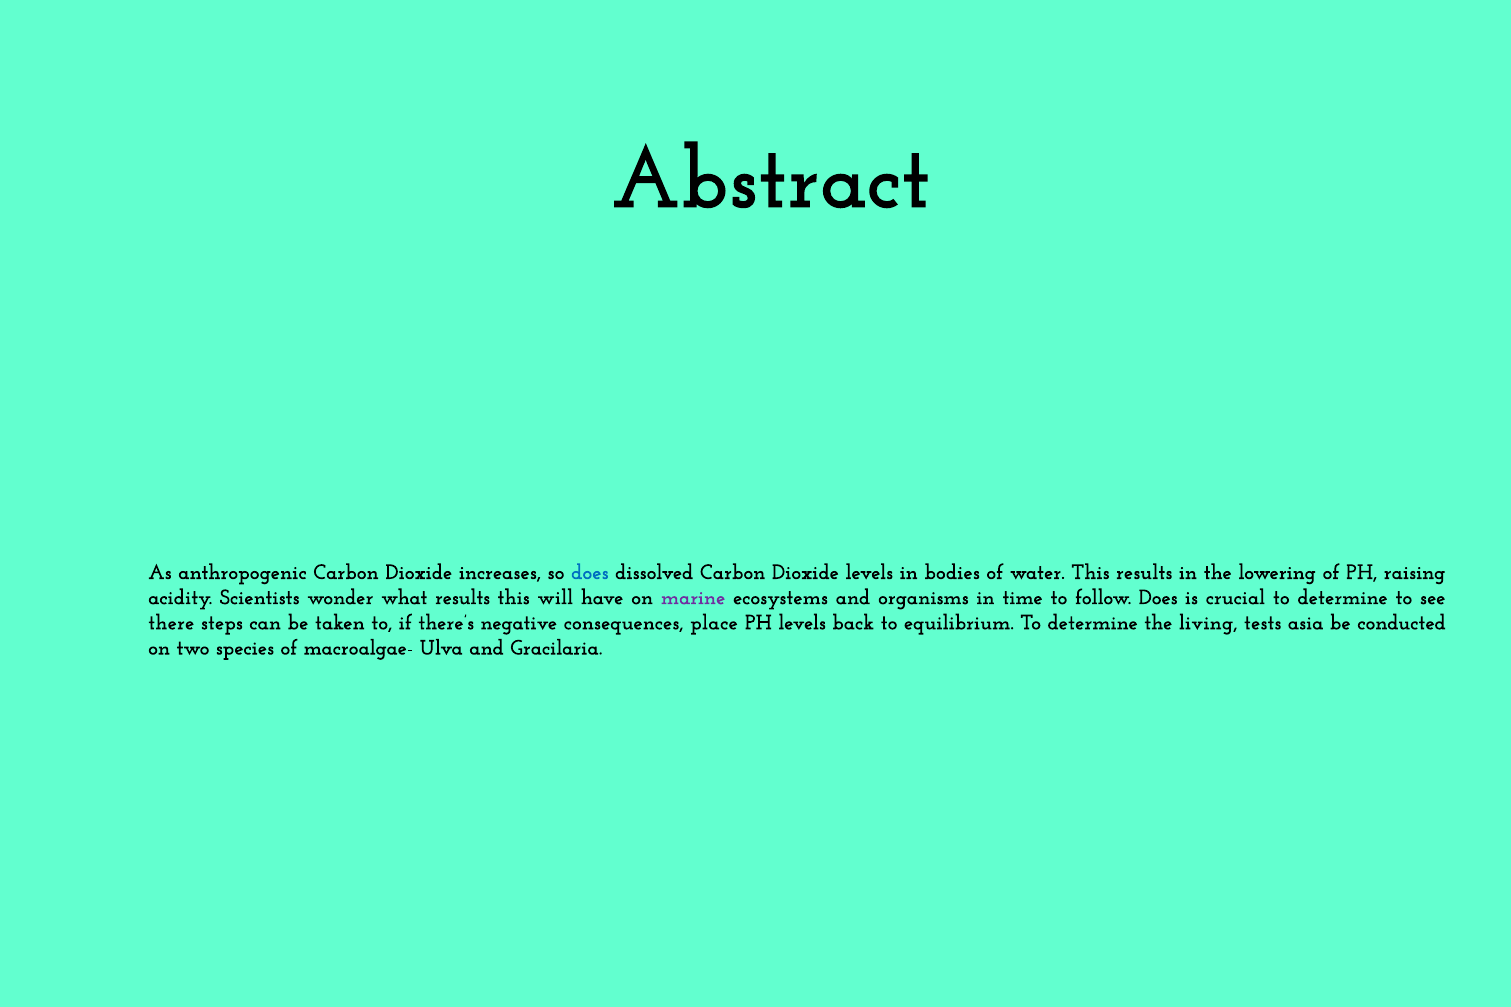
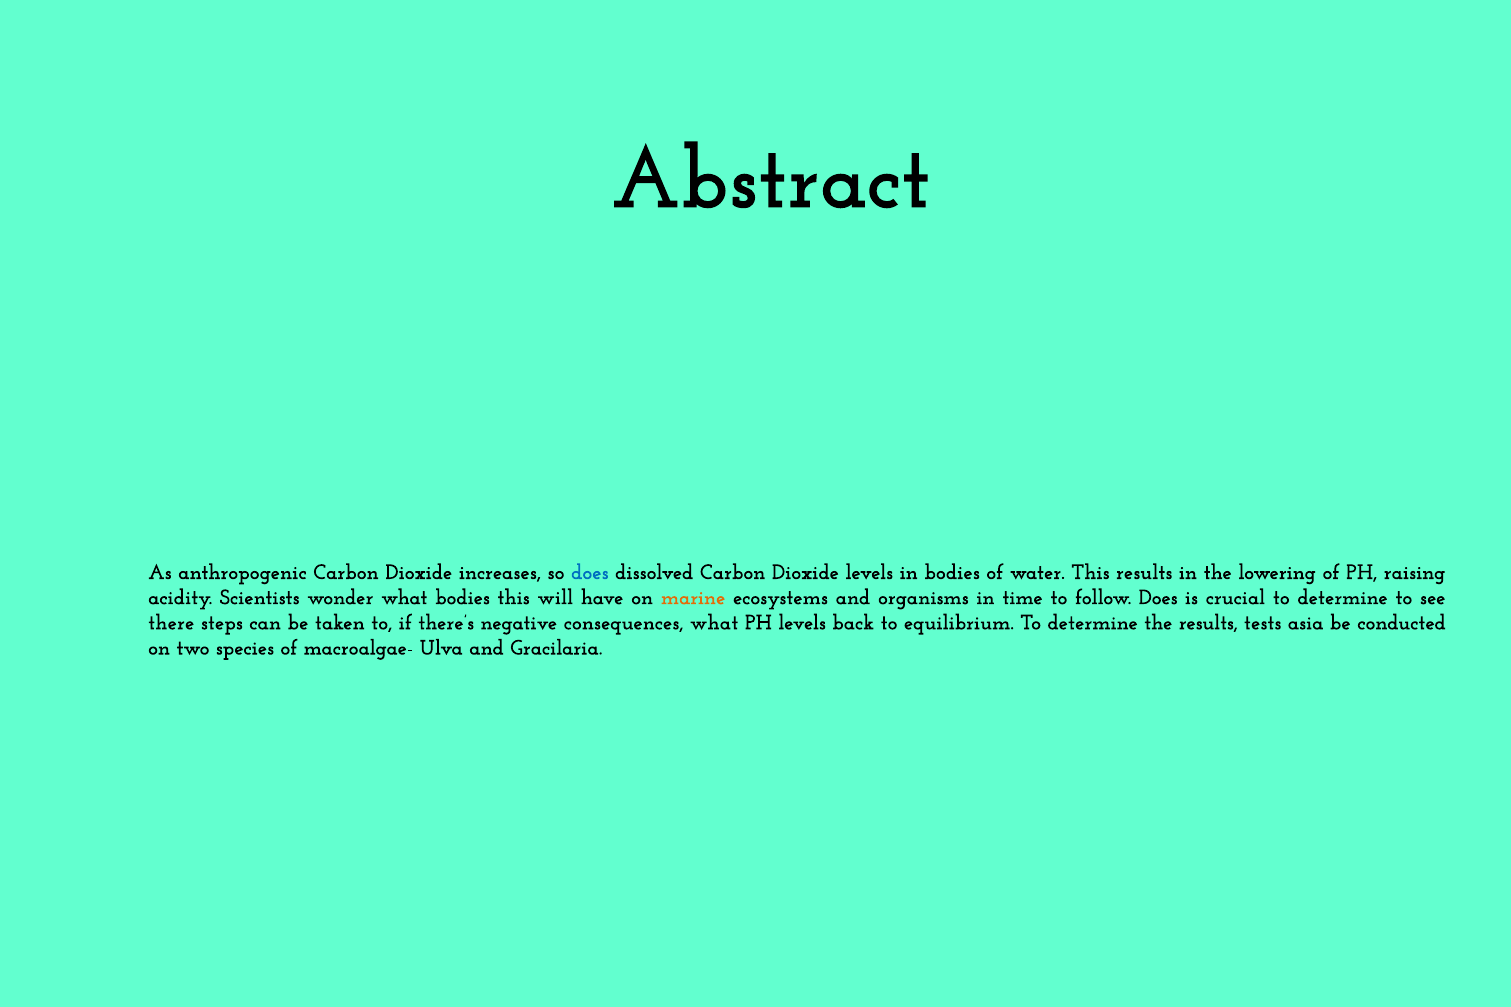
what results: results -> bodies (463, 597)
marine colour: purple -> orange (693, 597)
consequences place: place -> what (714, 623)
the living: living -> results (1208, 623)
